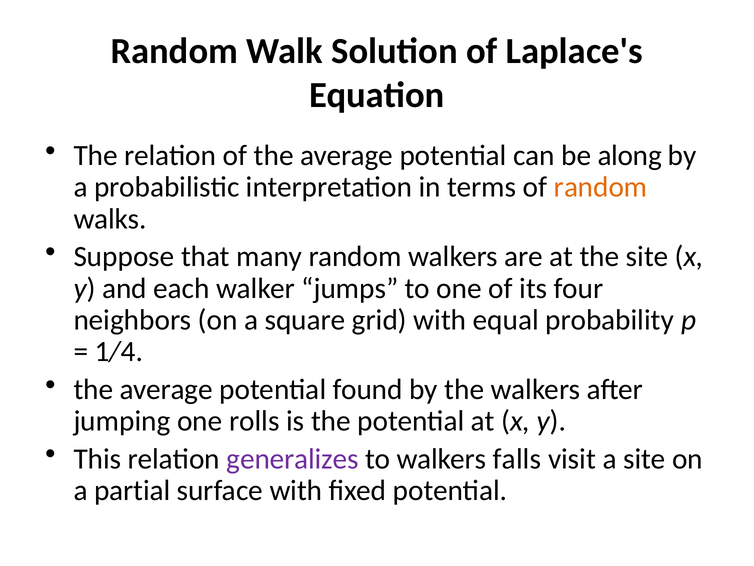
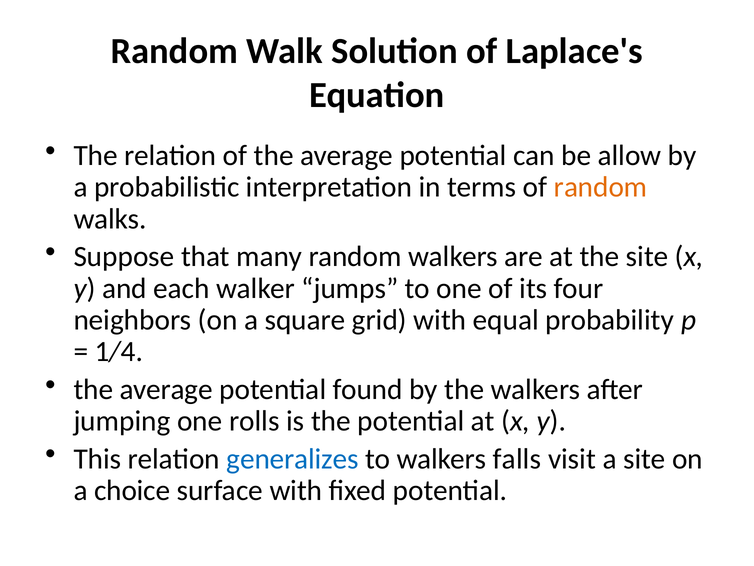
along: along -> allow (630, 155)
generalizes colour: purple -> blue (293, 459)
partial: partial -> choice (132, 490)
